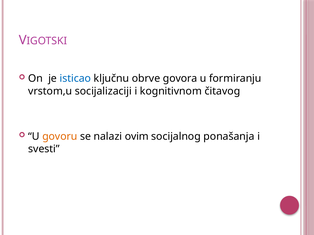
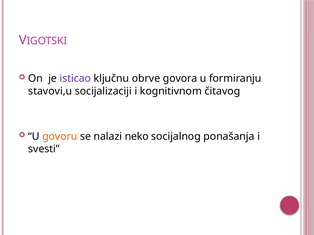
isticao colour: blue -> purple (75, 79)
vrstom,u: vrstom,u -> stavovi,u (50, 91)
ovim: ovim -> neko (137, 137)
